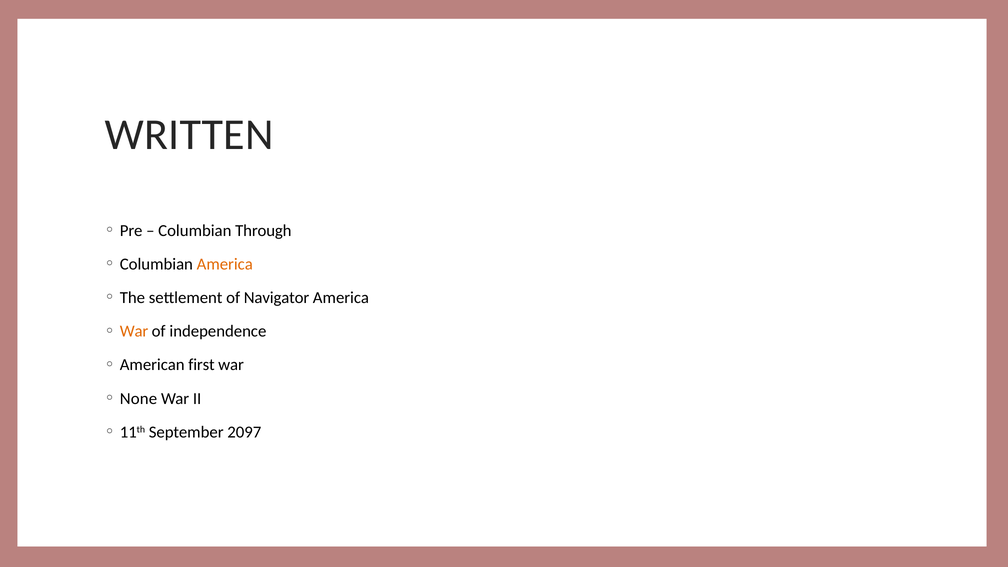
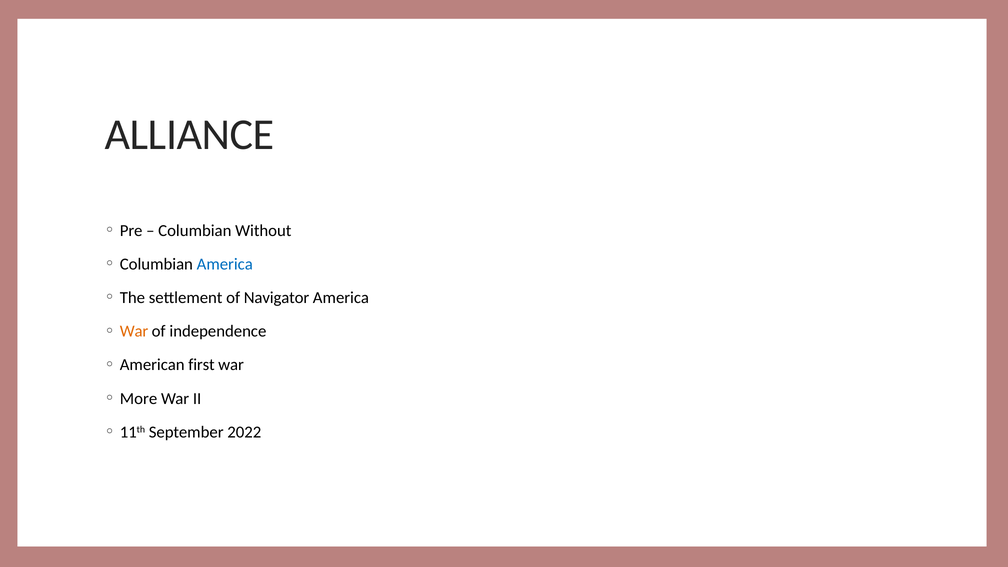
WRITTEN: WRITTEN -> ALLIANCE (190, 135)
Through: Through -> Without (263, 230)
America colour: orange -> blue (225, 264)
None: None -> More (139, 398)
2097: 2097 -> 2022 (244, 432)
